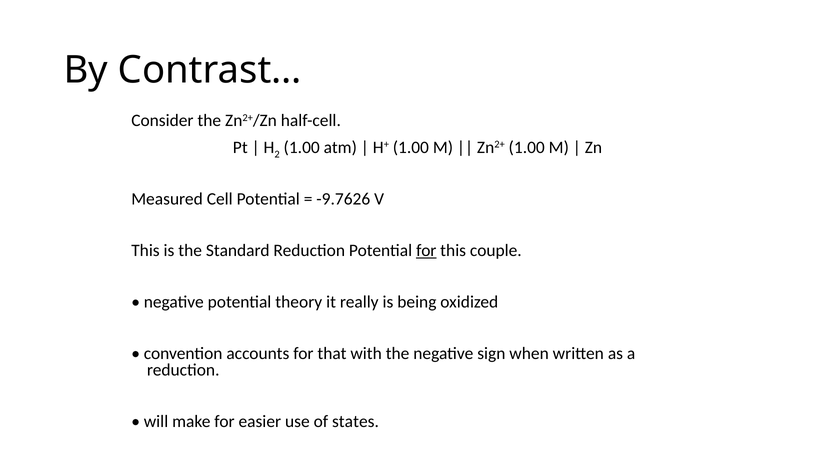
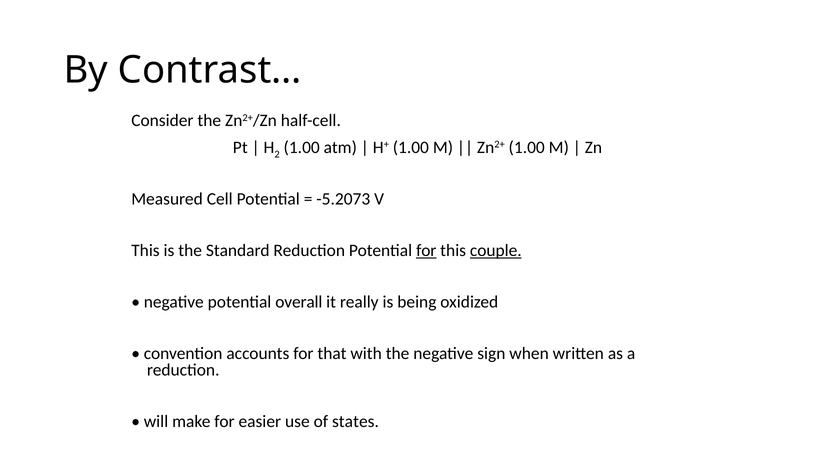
-9.7626: -9.7626 -> -5.2073 (343, 199)
couple underline: none -> present (496, 250)
theory: theory -> overall (299, 302)
